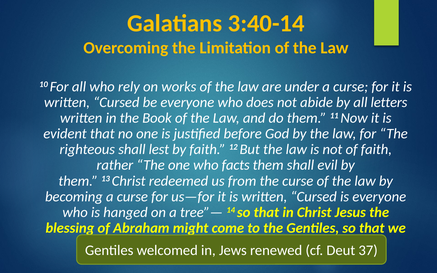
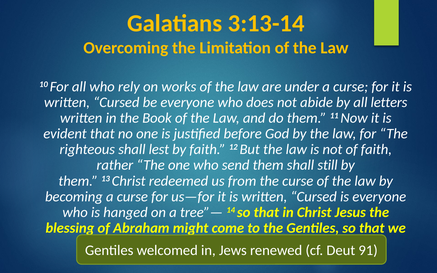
3:40-14: 3:40-14 -> 3:13-14 (266, 23)
facts: facts -> send (236, 165)
evil: evil -> still (328, 165)
37: 37 -> 91 (368, 251)
